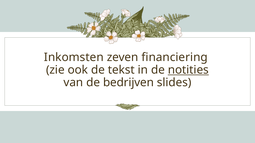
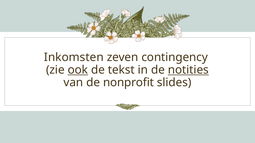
financiering: financiering -> contingency (175, 58)
ook underline: none -> present (78, 70)
bedrijven: bedrijven -> nonprofit (128, 83)
